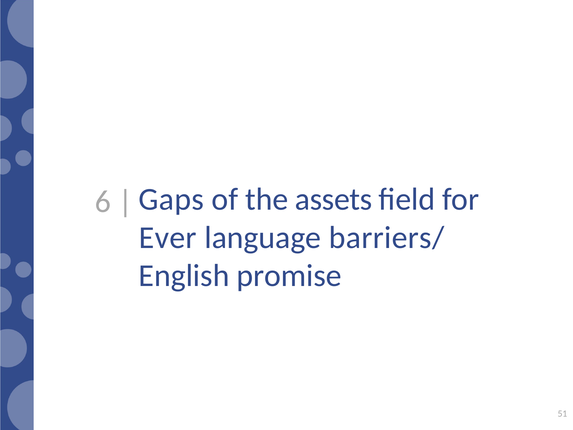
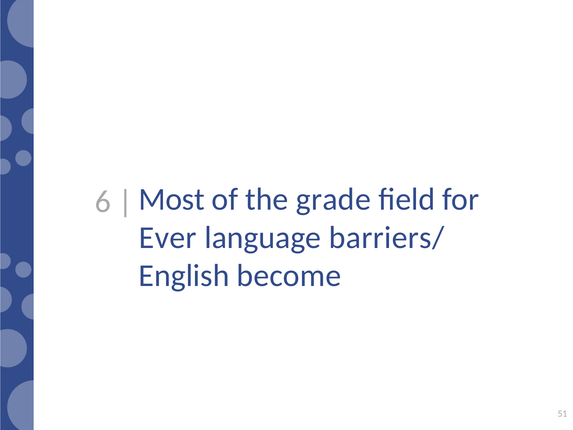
Gaps: Gaps -> Most (172, 199)
assets: assets -> grade (333, 199)
promise: promise -> become (289, 276)
